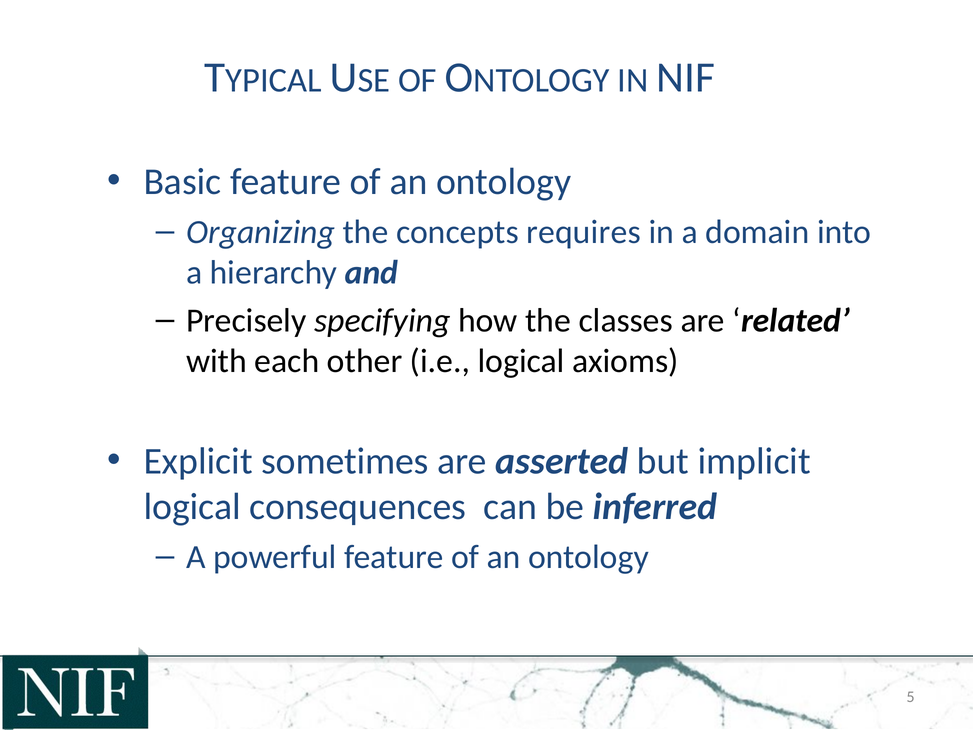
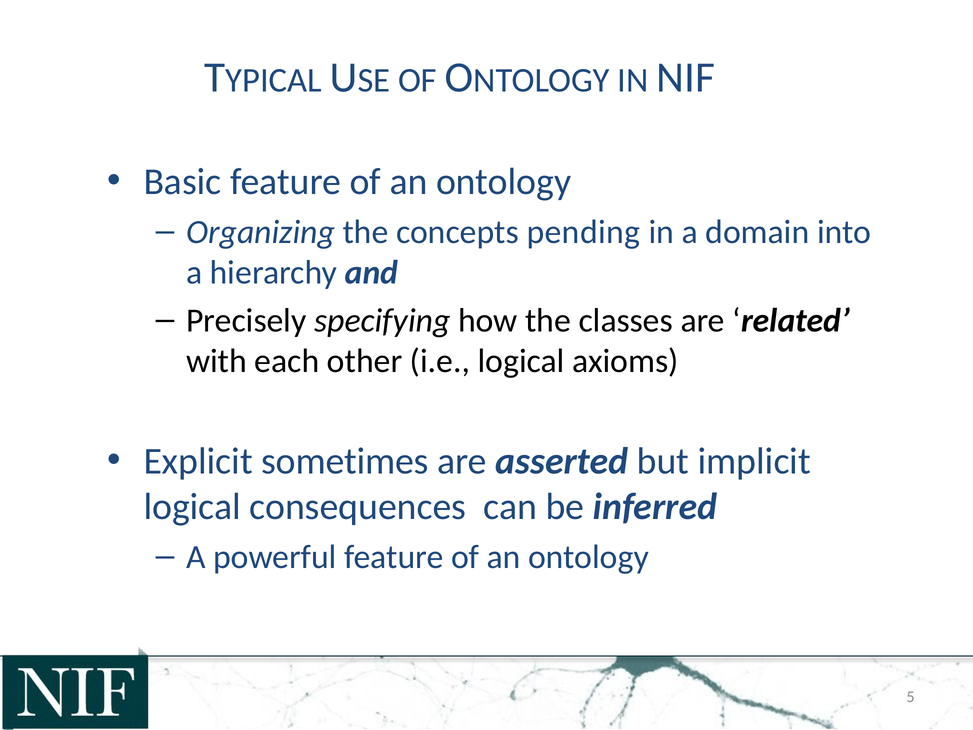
requires: requires -> pending (583, 232)
